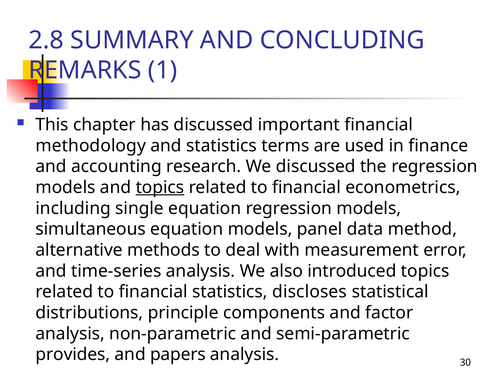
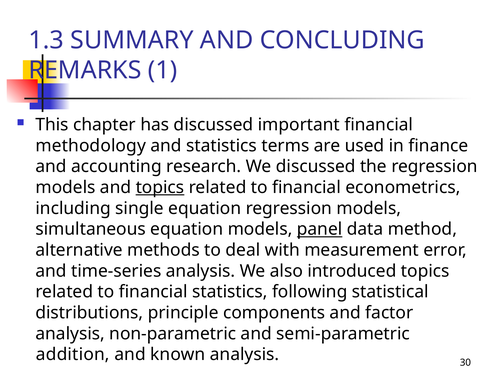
2.8: 2.8 -> 1.3 (46, 40)
panel underline: none -> present (320, 229)
discloses: discloses -> following (310, 292)
provides: provides -> addition (73, 354)
papers: papers -> known (178, 354)
